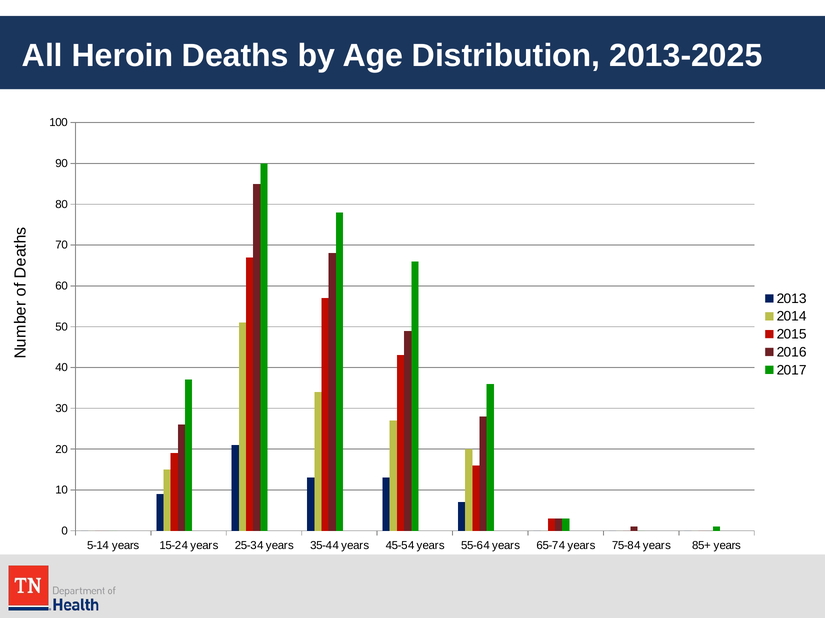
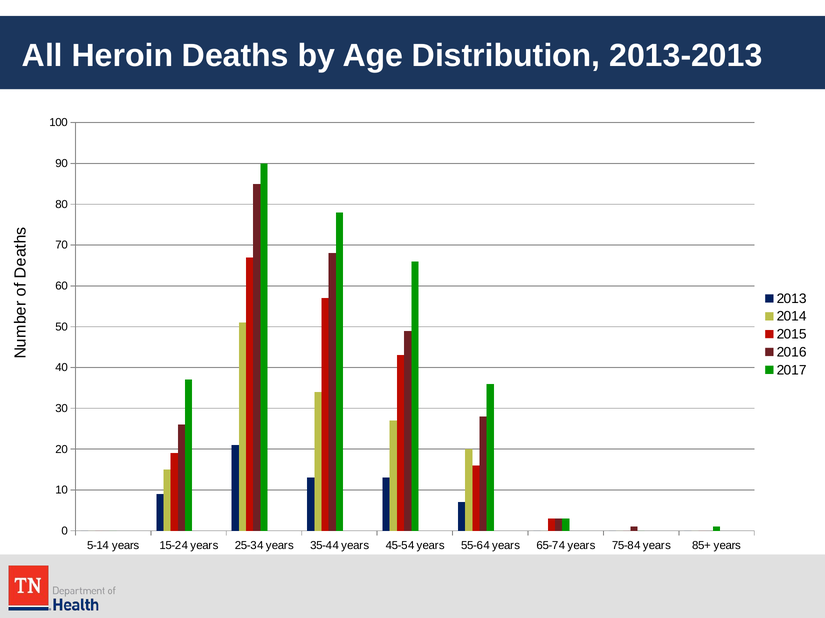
2013-2025: 2013-2025 -> 2013-2013 (686, 56)
